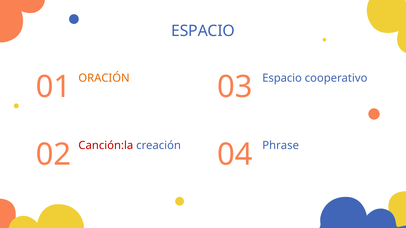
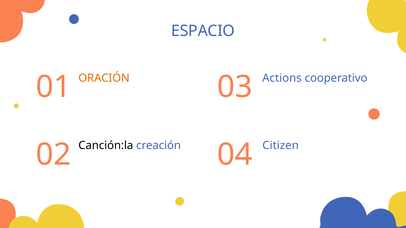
Espacio: Espacio -> Actions (282, 78)
Canción:la colour: red -> black (106, 146)
Phrase: Phrase -> Citizen (281, 146)
